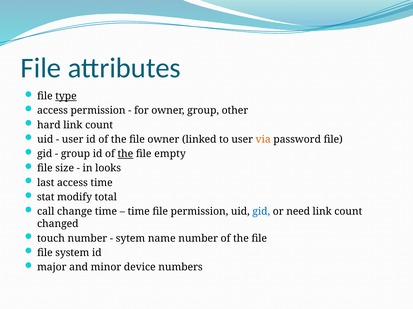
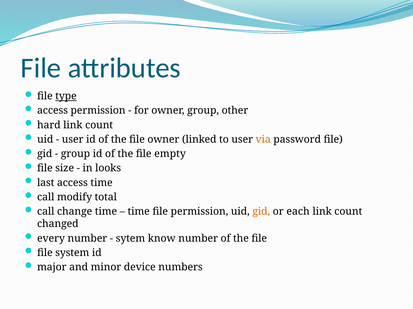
the underline: present -> none (125, 154)
stat: stat -> call (46, 198)
gid colour: blue -> orange (261, 212)
need: need -> each (298, 212)
touch: touch -> every (51, 239)
name: name -> know (162, 239)
